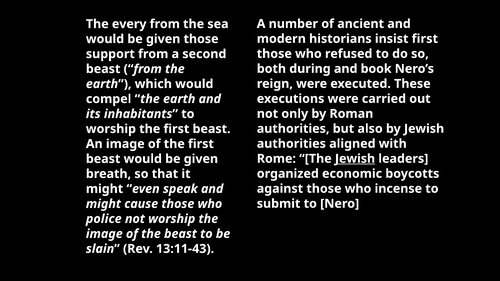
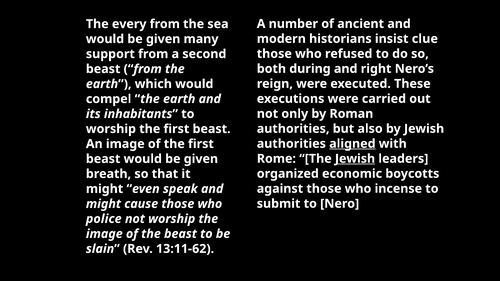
insist first: first -> clue (425, 39)
given those: those -> many (201, 39)
book: book -> right (376, 69)
aligned underline: none -> present (352, 144)
13:11-43: 13:11-43 -> 13:11-62 (185, 249)
